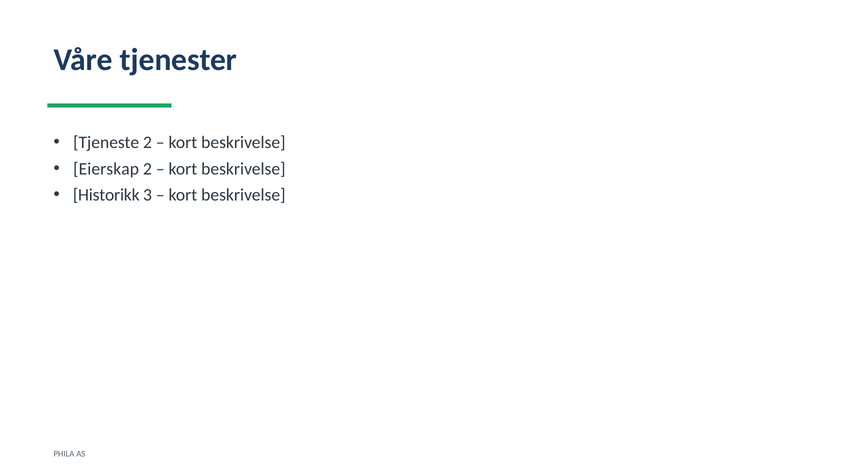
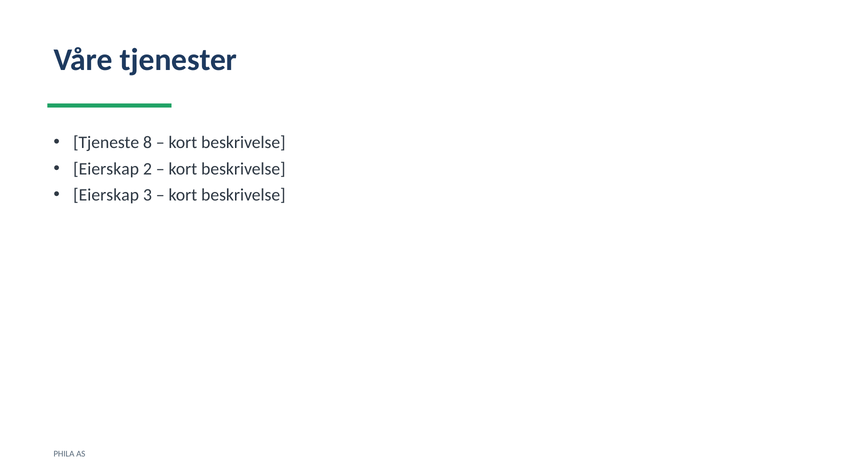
Tjeneste 2: 2 -> 8 (147, 142)
Historikk: Historikk -> Eierskap (106, 195)
